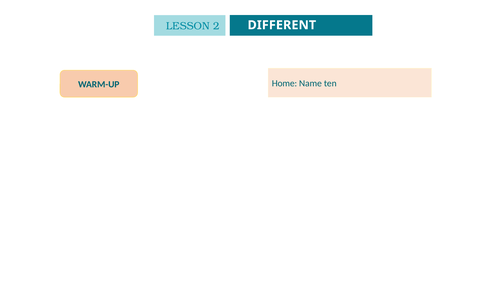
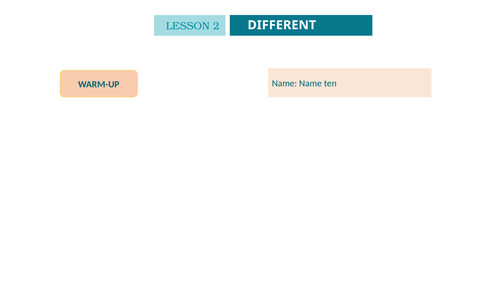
WARM-UP Home: Home -> Name (284, 84)
